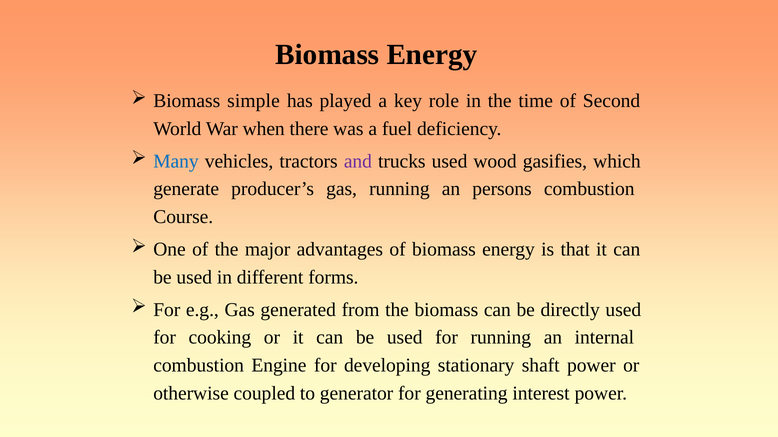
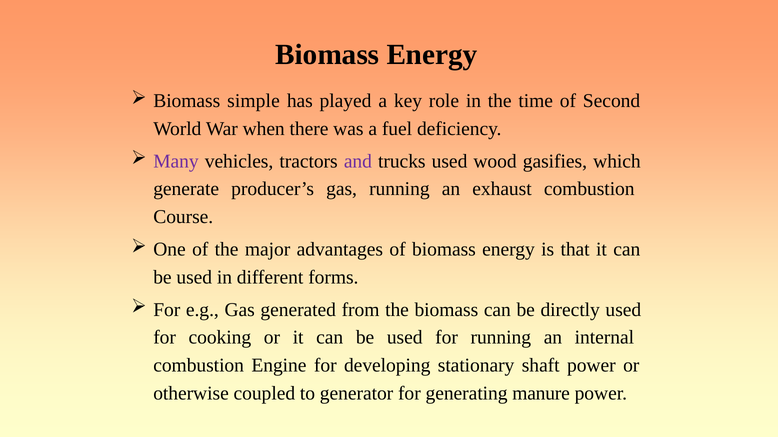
Many colour: blue -> purple (176, 161)
persons: persons -> exhaust (502, 189)
interest: interest -> manure (541, 394)
